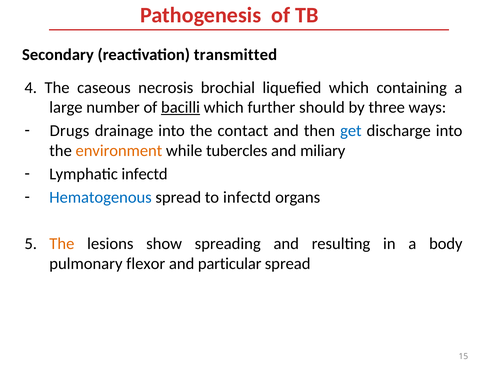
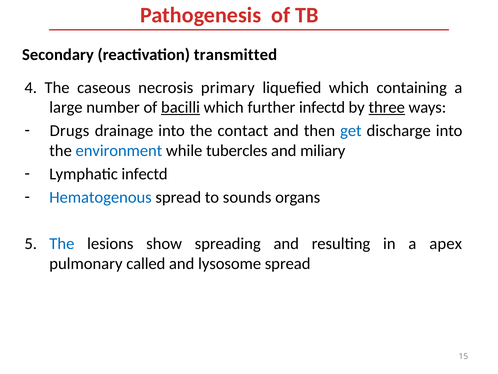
brochial: brochial -> primary (228, 87)
further should: should -> infectd (322, 107)
three underline: none -> present (387, 107)
environment colour: orange -> blue (119, 151)
to infectd: infectd -> sounds (247, 197)
The colour: orange -> blue (62, 243)
body: body -> apex (446, 243)
flexor: flexor -> called (146, 263)
particular: particular -> lysosome (230, 263)
